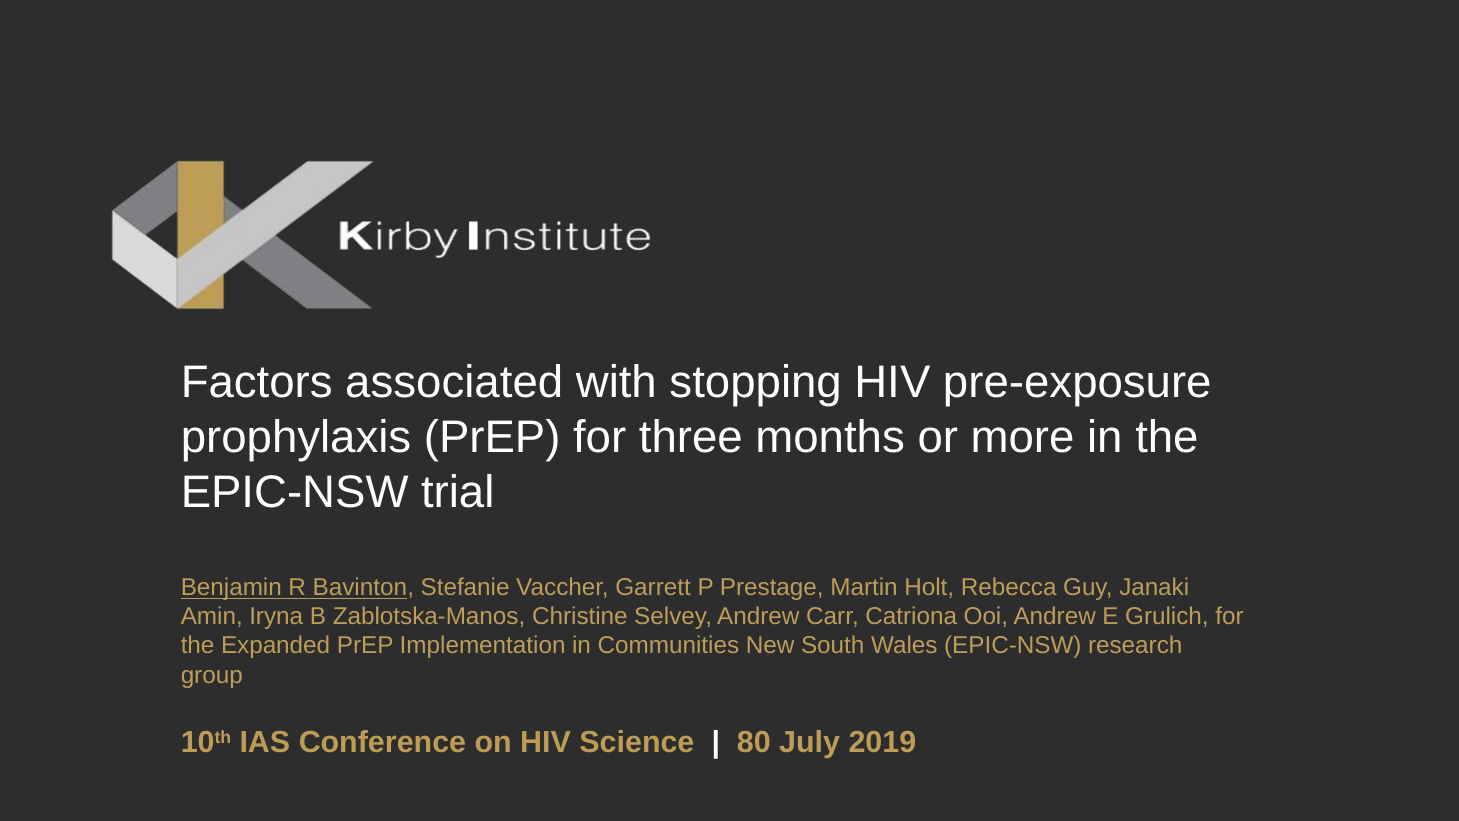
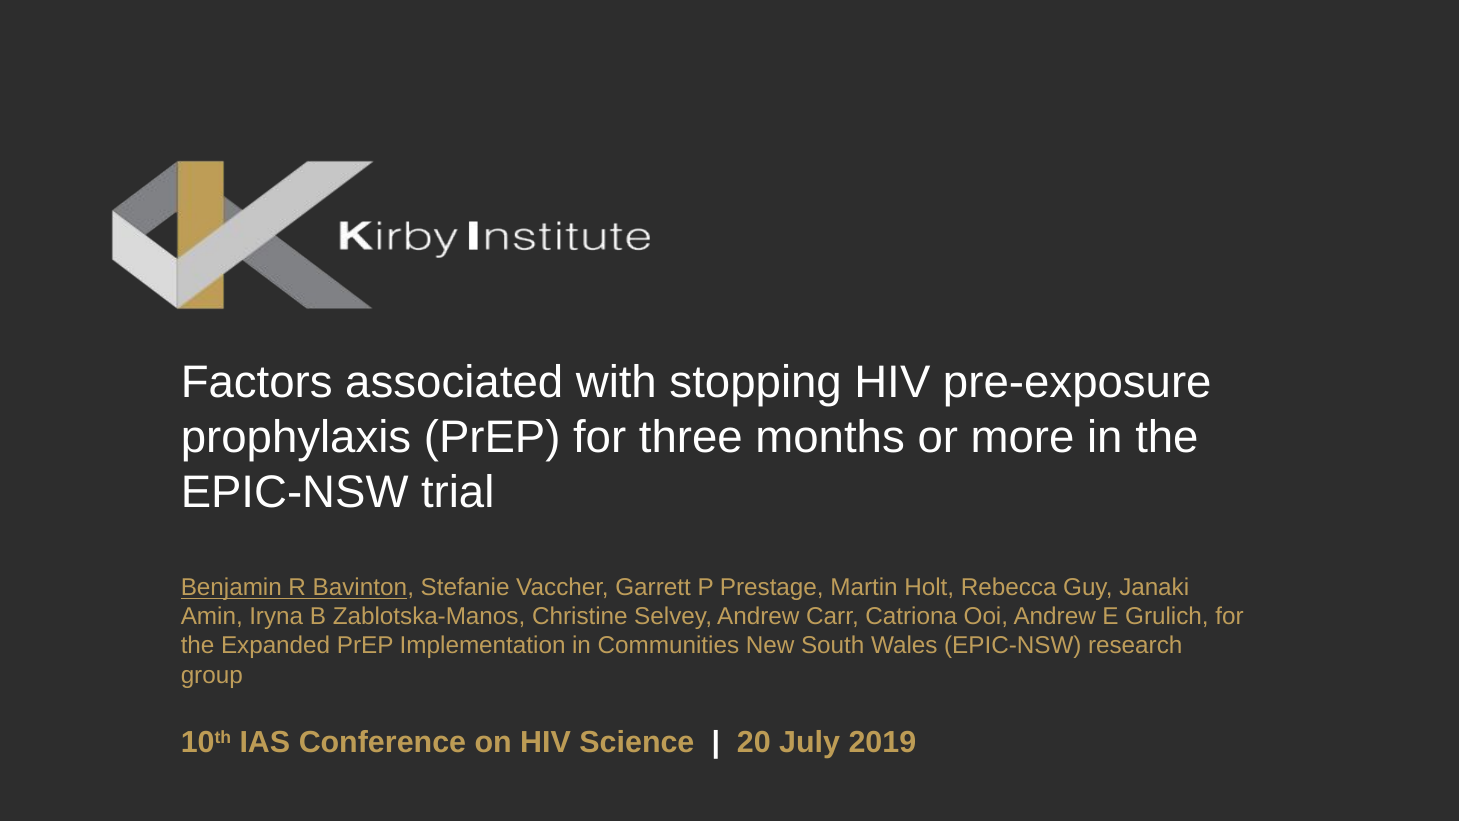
80: 80 -> 20 (754, 742)
